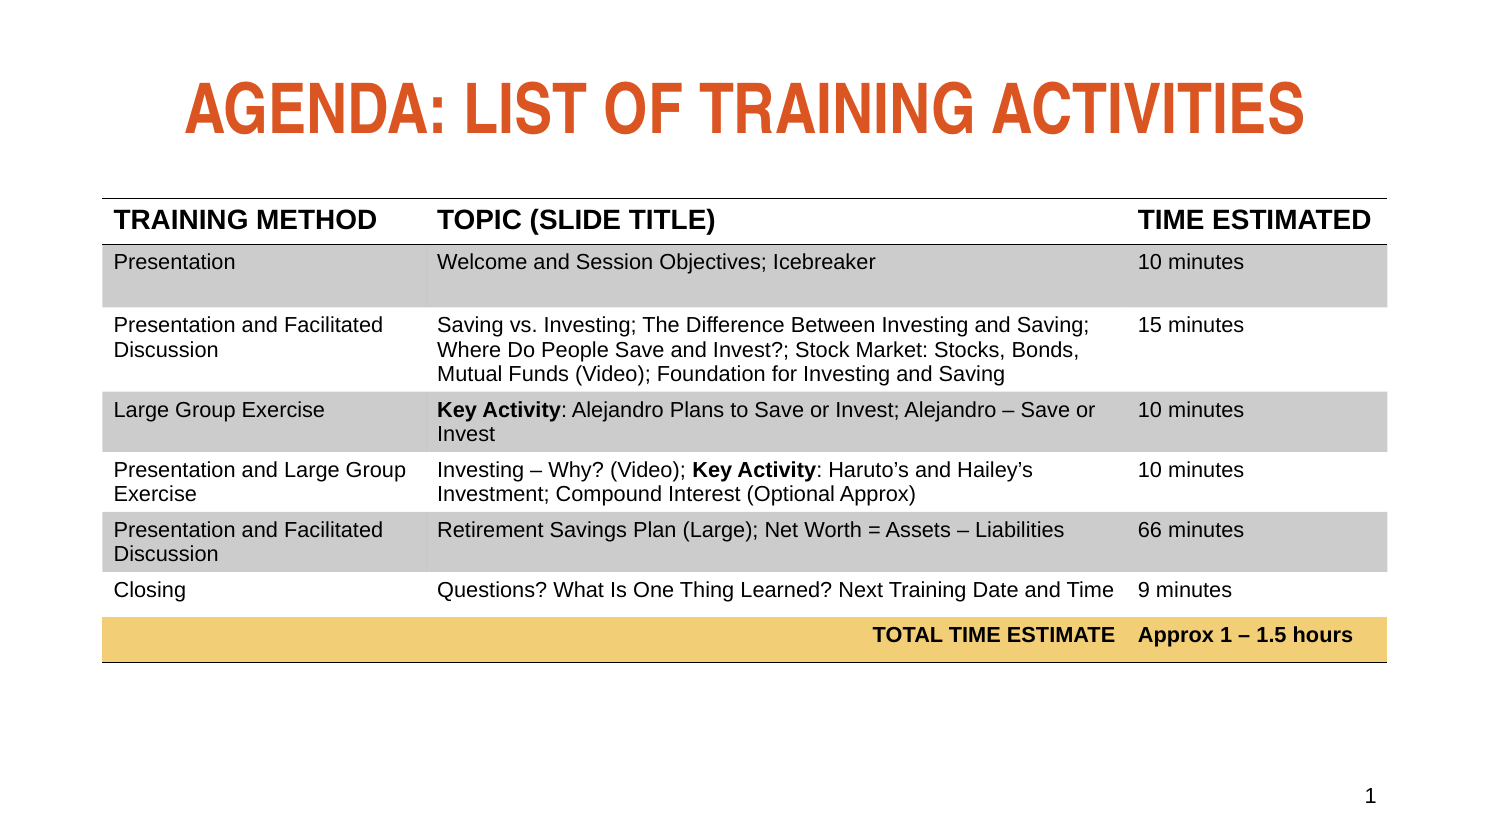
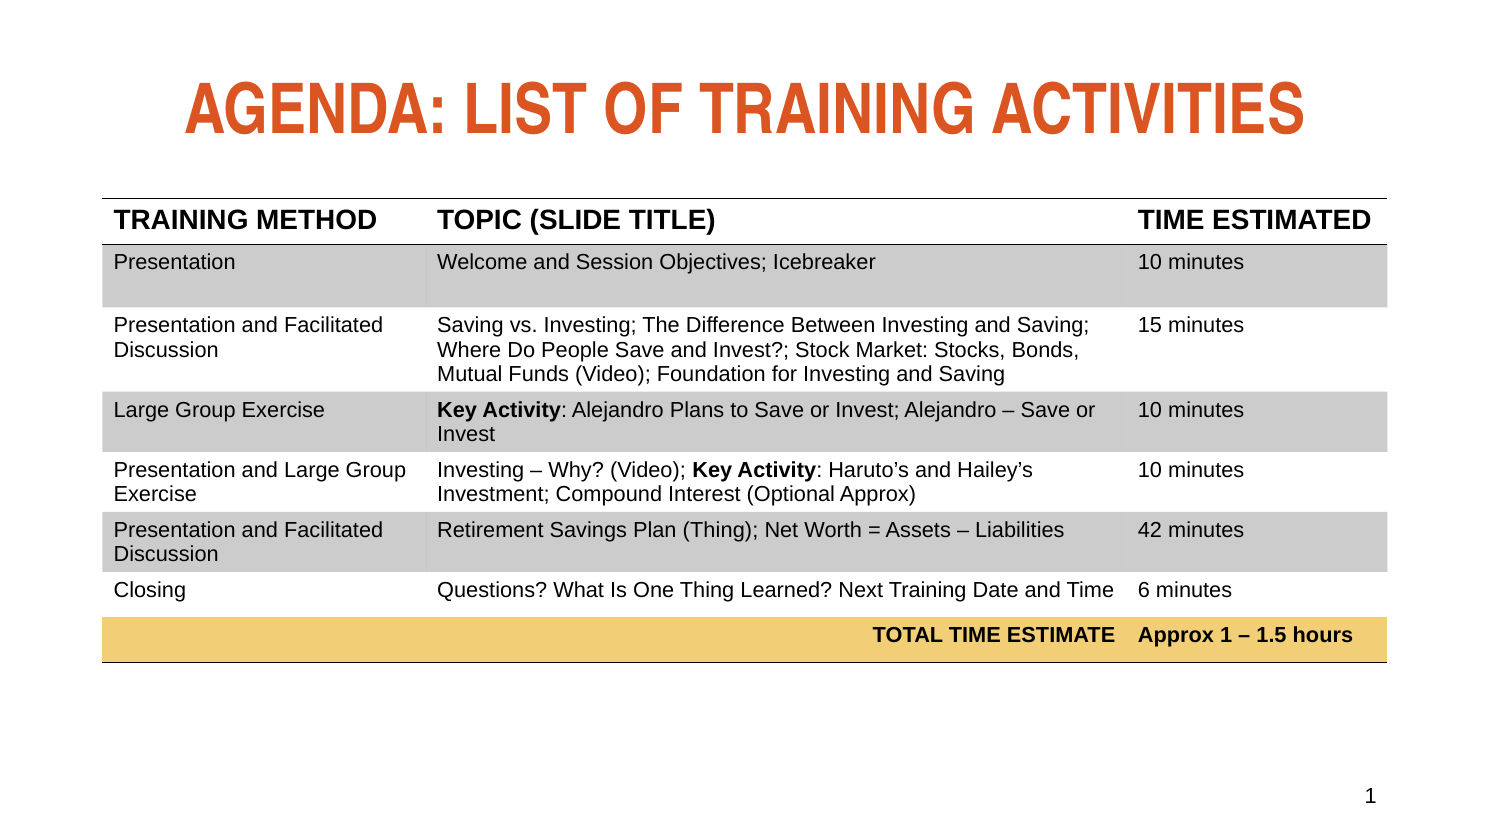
Plan Large: Large -> Thing (721, 530)
66: 66 -> 42 (1150, 530)
9: 9 -> 6 (1144, 590)
